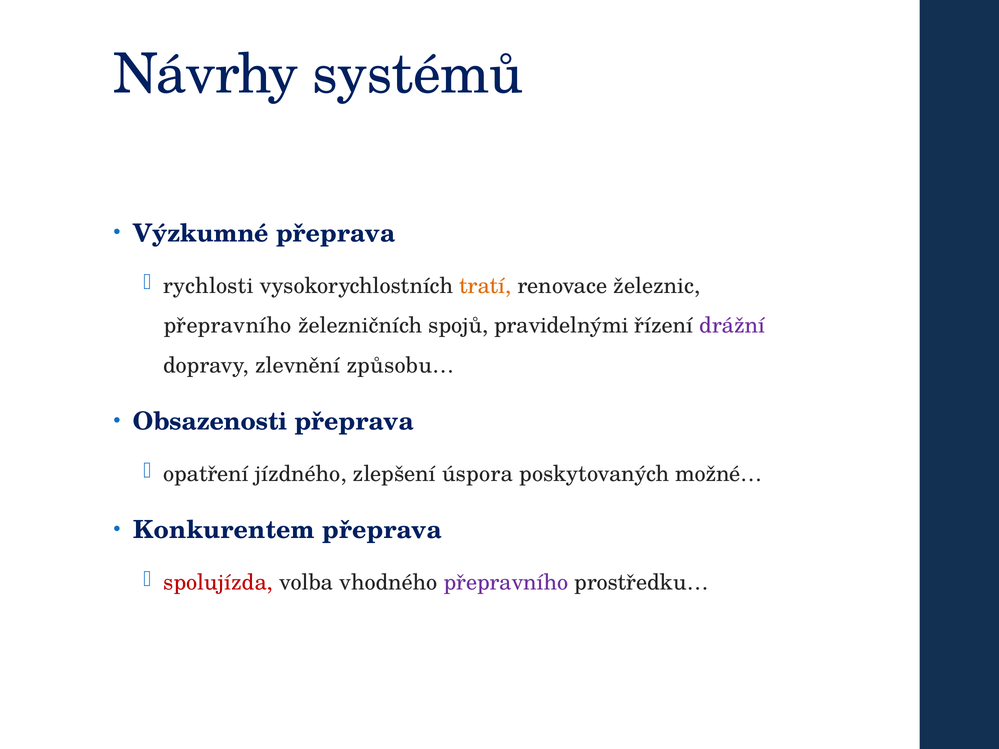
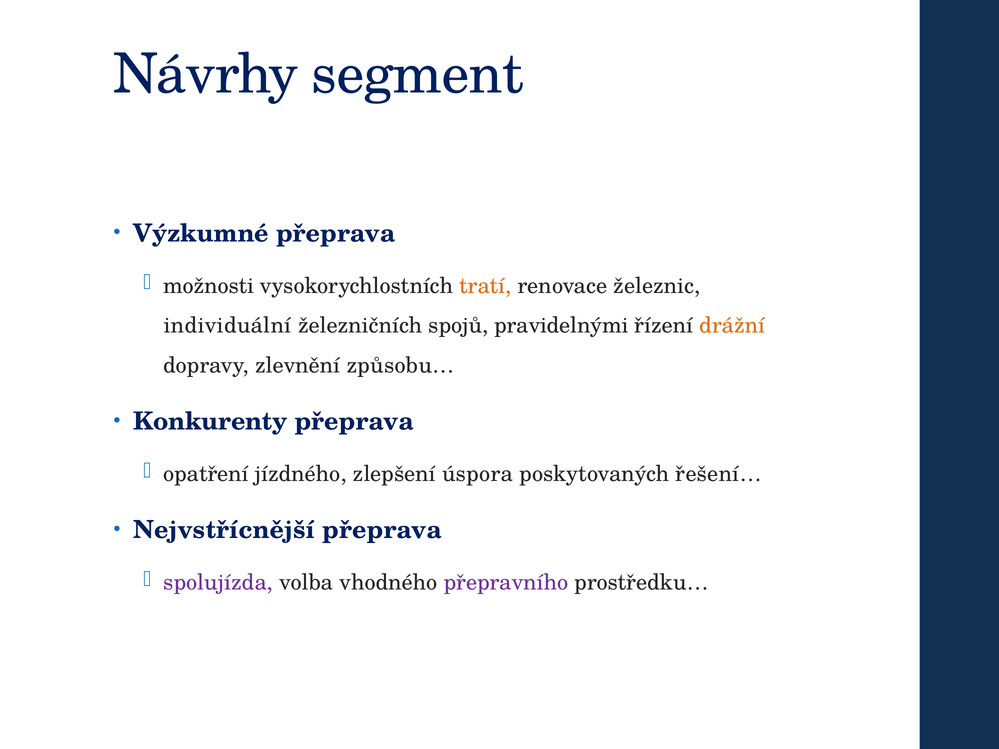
systémů: systémů -> segment (418, 75)
rychlosti: rychlosti -> možnosti (209, 286)
přepravního: přepravního -> individuální (227, 326)
drážní colour: purple -> orange (732, 326)
Obsazenosti: Obsazenosti -> Konkurenty (210, 422)
možné…: možné… -> řešení… (719, 474)
Konkurentem: Konkurentem -> Nejvstřícnější (224, 530)
spolujízda colour: red -> purple (218, 583)
